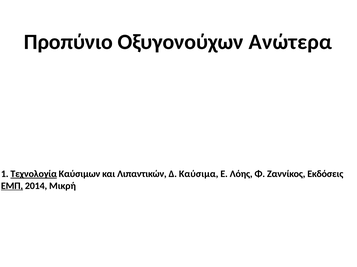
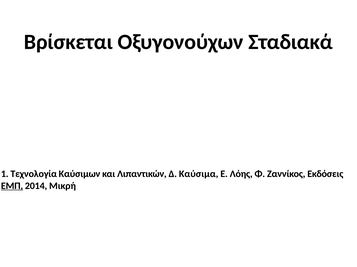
Προπύνιο: Προπύνιο -> Βρίσκεται (68, 42)
Ανώτερα: Ανώτερα -> Σταδιακά (291, 42)
Τεχνολογία underline: present -> none (34, 174)
